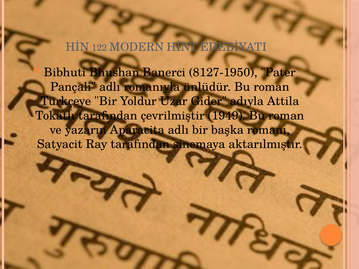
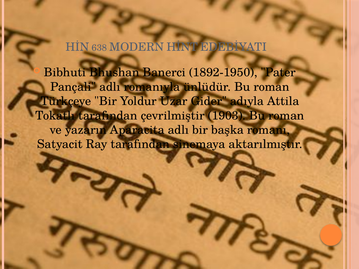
122: 122 -> 638 (99, 48)
8127-1950: 8127-1950 -> 1892-1950 (223, 73)
1949: 1949 -> 1903 (227, 116)
